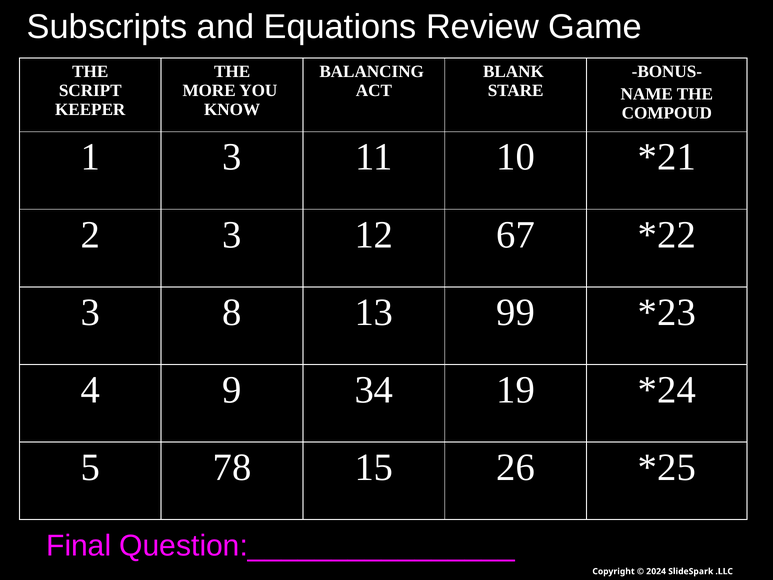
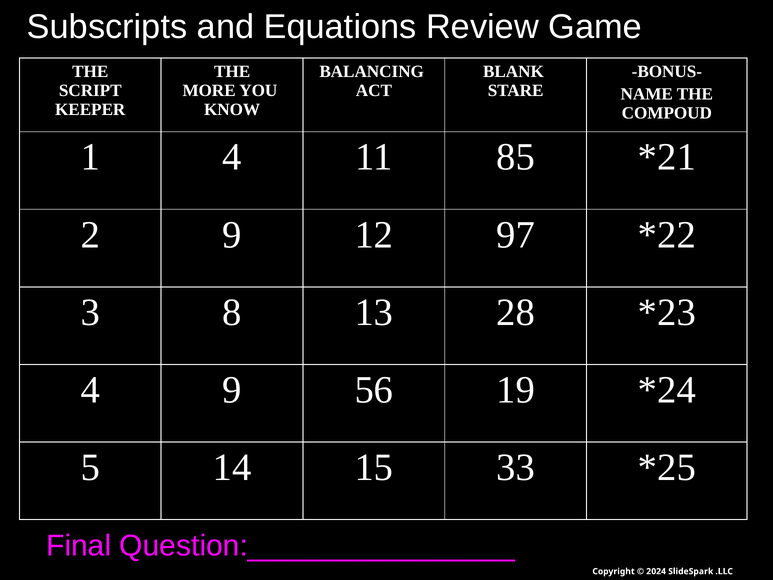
1 3: 3 -> 4 (232, 157)
10: 10 -> 85 (516, 157)
2 3: 3 -> 9 (232, 235)
67: 67 -> 97 (516, 235)
99: 99 -> 28 (516, 312)
34: 34 -> 56 (374, 390)
78: 78 -> 14 (232, 467)
26: 26 -> 33 (516, 467)
